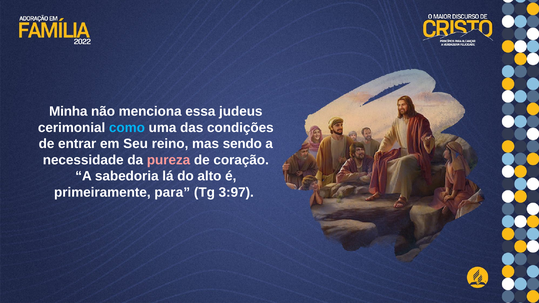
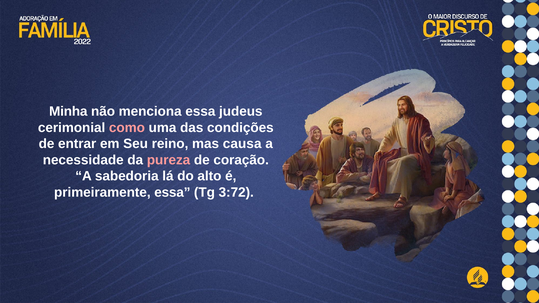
como colour: light blue -> pink (127, 128)
sendo: sendo -> causa (242, 144)
primeiramente para: para -> essa (172, 192)
3:97: 3:97 -> 3:72 (236, 192)
